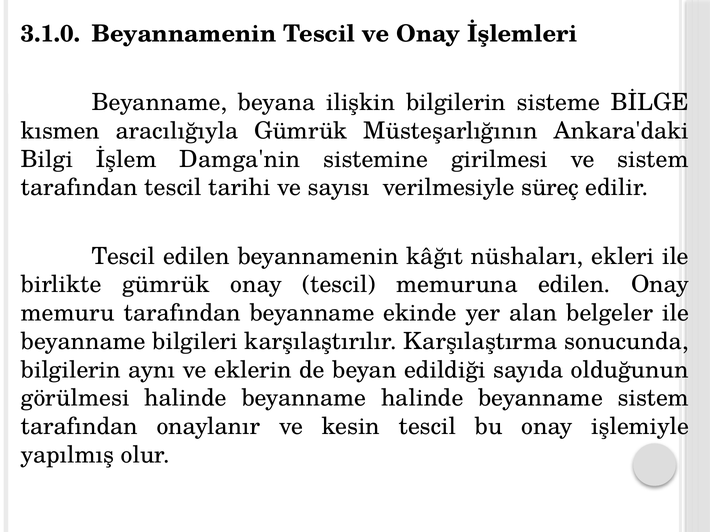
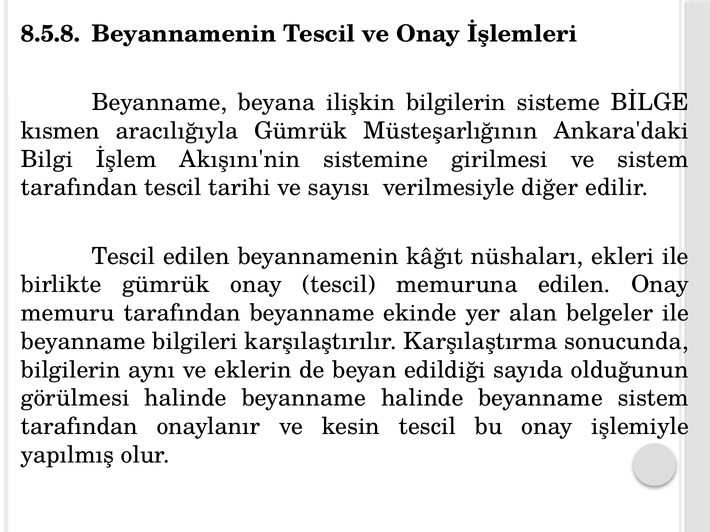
3.1.0: 3.1.0 -> 8.5.8 (51, 34)
Damga'nin: Damga'nin -> Akışını'nin (240, 159)
süreç: süreç -> diğer (550, 188)
